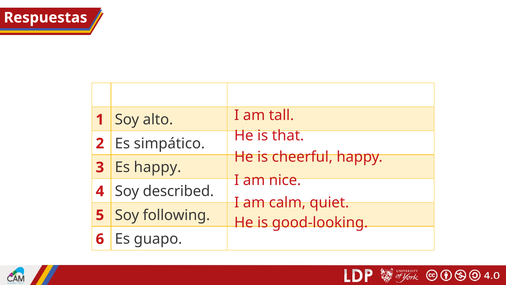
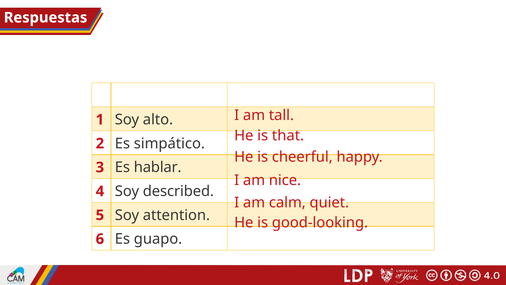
Es happy: happy -> hablar (158, 167)
following: following -> attention (176, 215)
